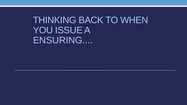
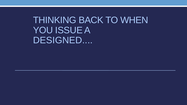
ENSURING: ENSURING -> DESIGNED (63, 40)
